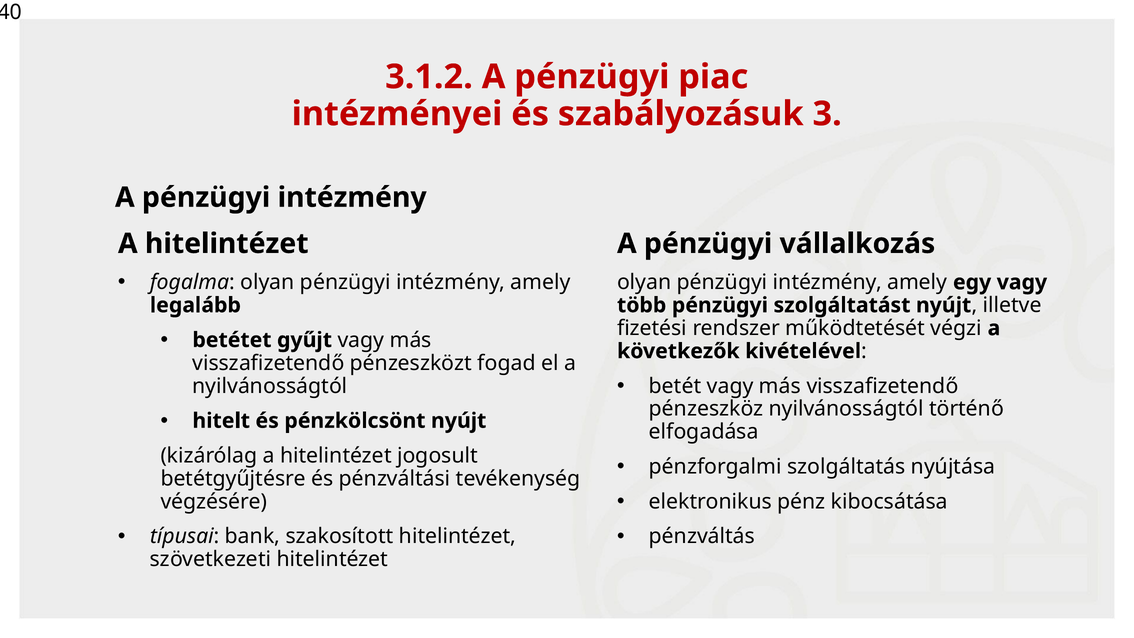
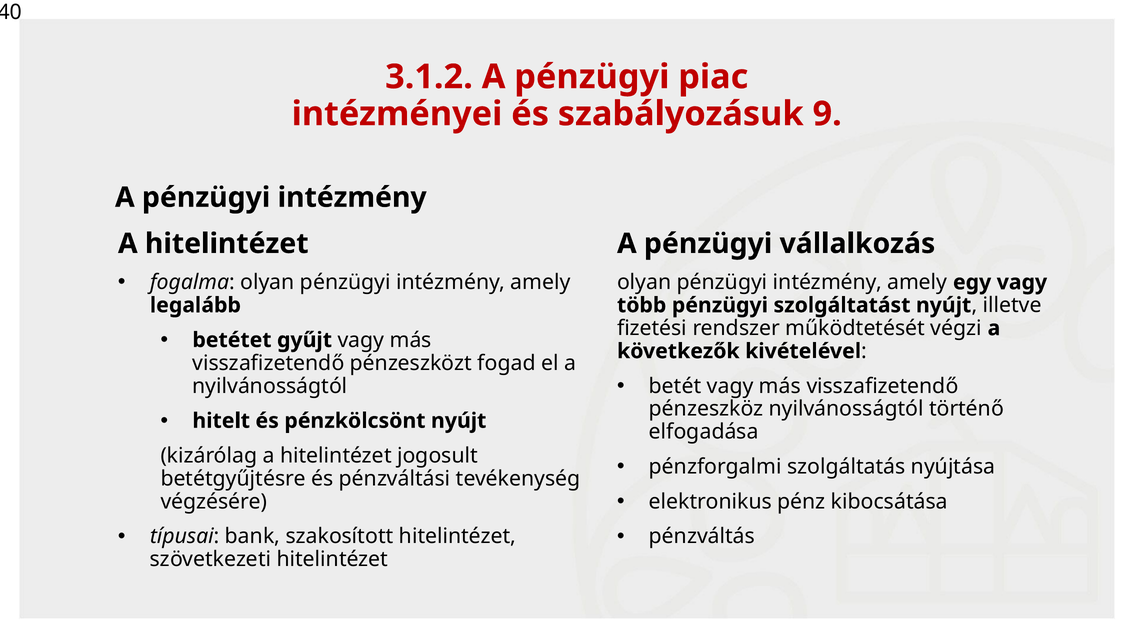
3: 3 -> 9 (827, 114)
